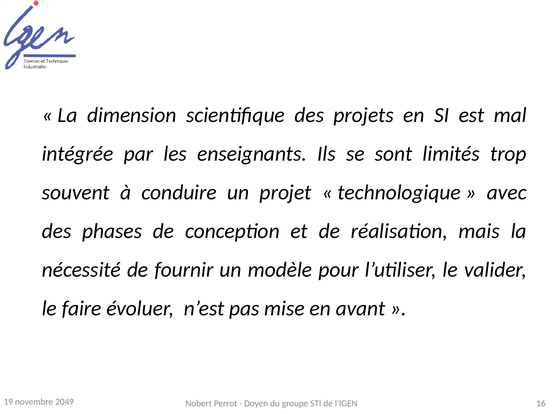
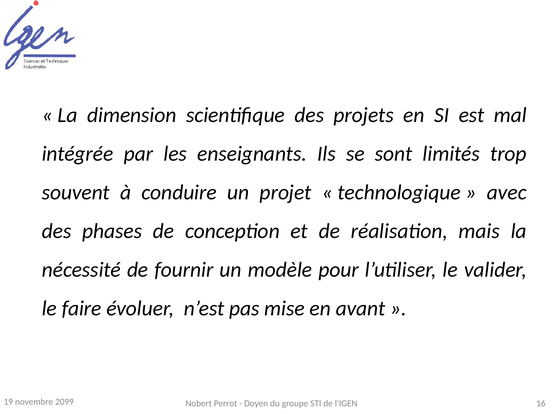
2049: 2049 -> 2099 (65, 402)
